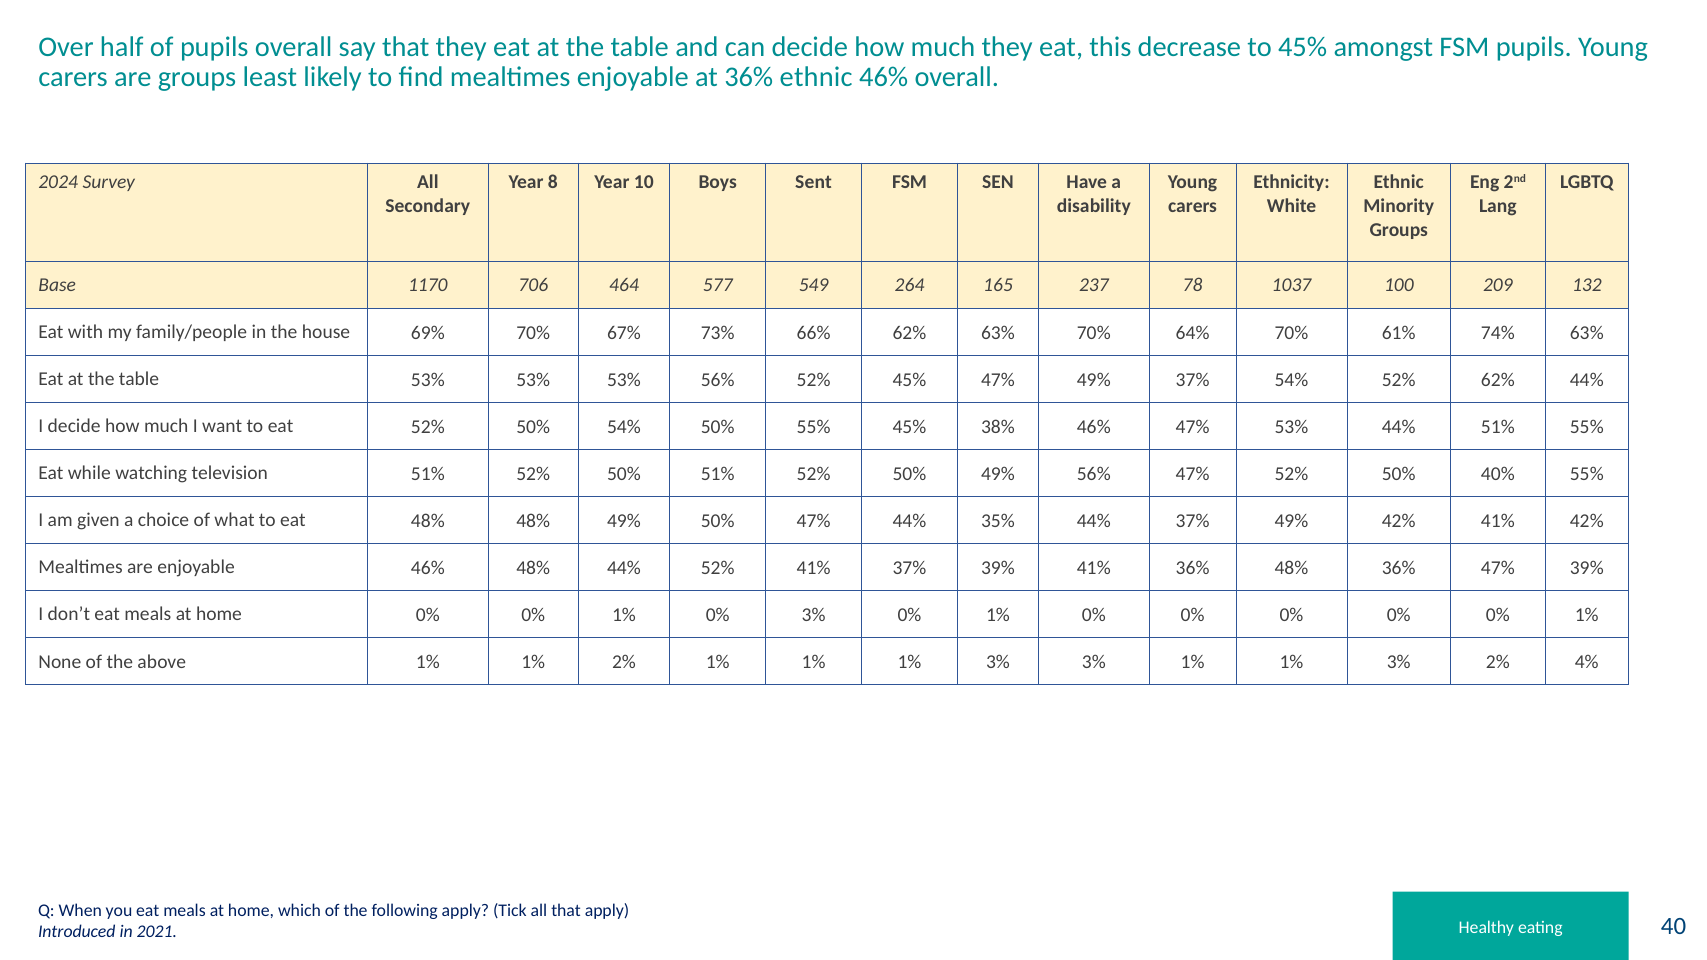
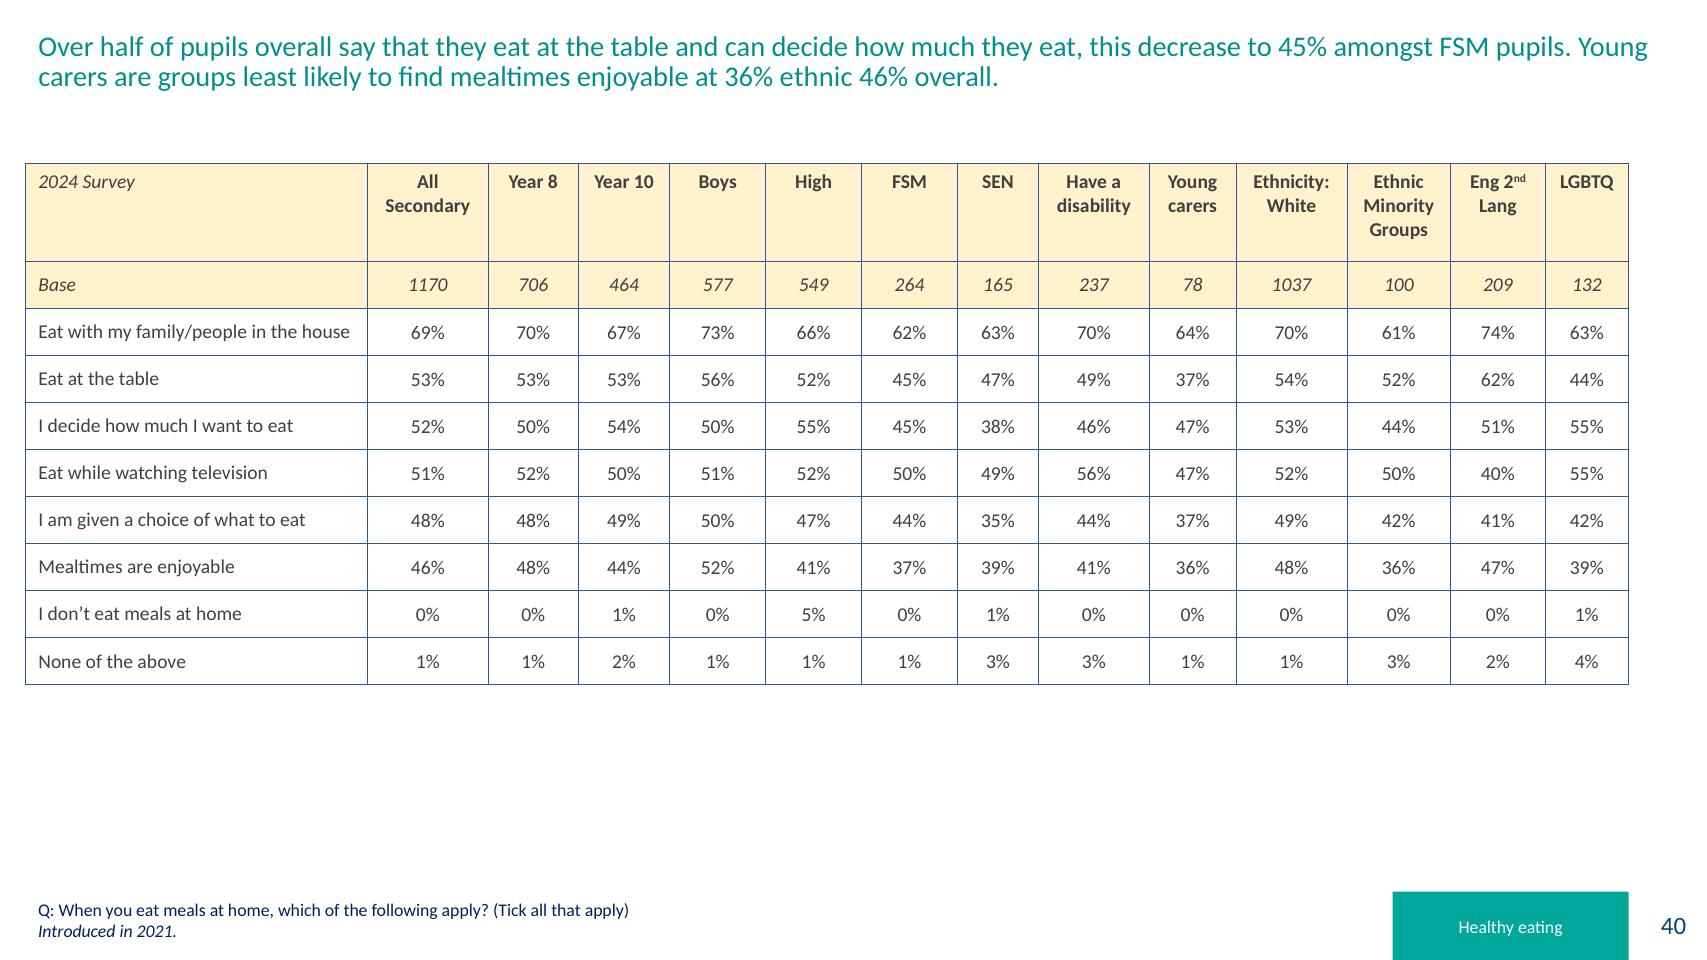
Sent: Sent -> High (814, 182)
0% 3%: 3% -> 5% (814, 615)
